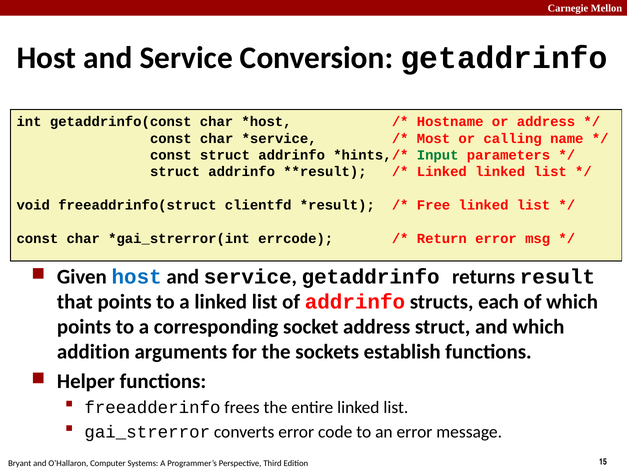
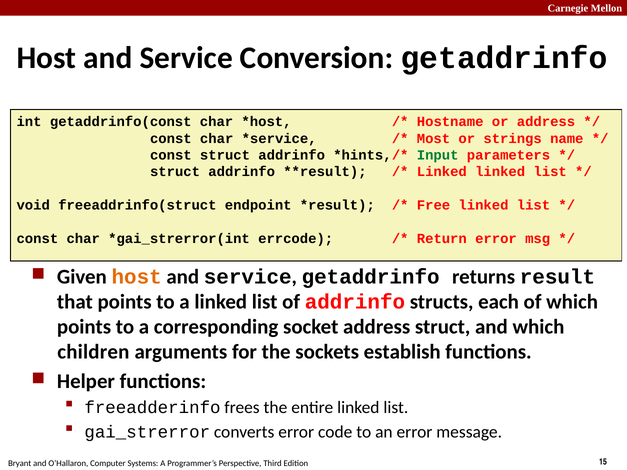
calling: calling -> strings (513, 139)
clientfd: clientfd -> endpoint (258, 205)
host colour: blue -> orange (137, 277)
addition: addition -> children (93, 352)
